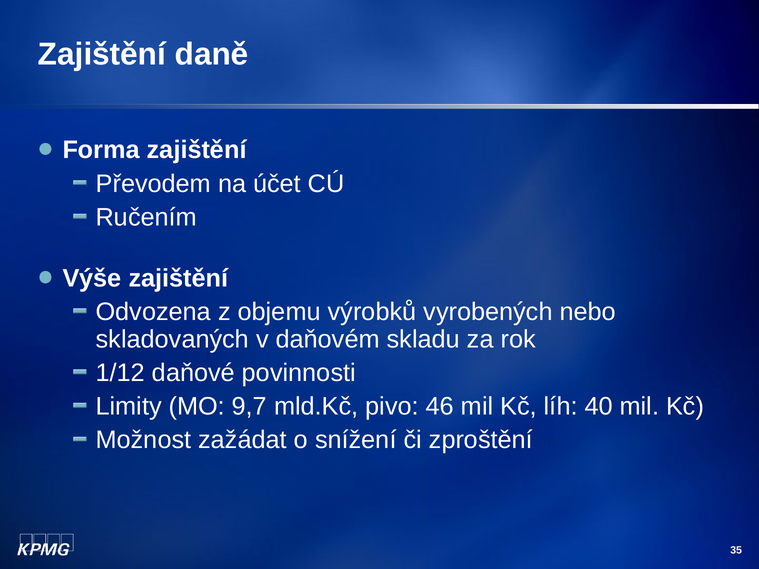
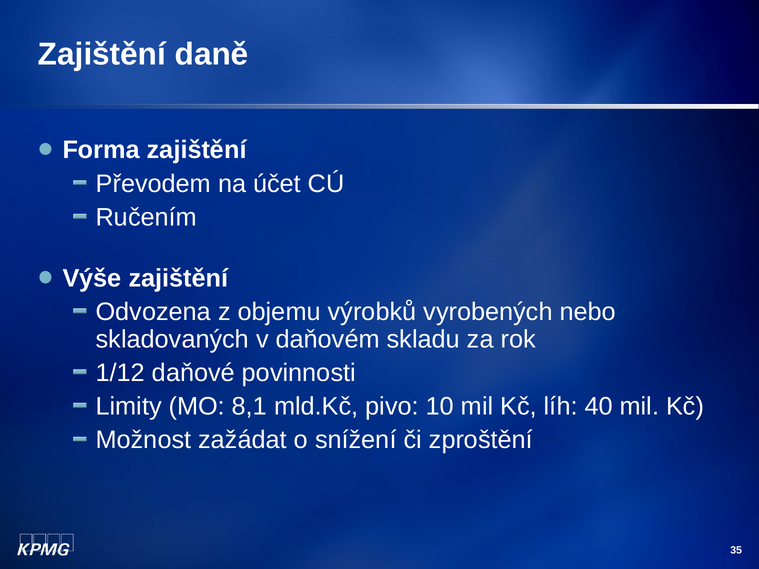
9,7: 9,7 -> 8,1 (249, 407)
46: 46 -> 10 (440, 407)
